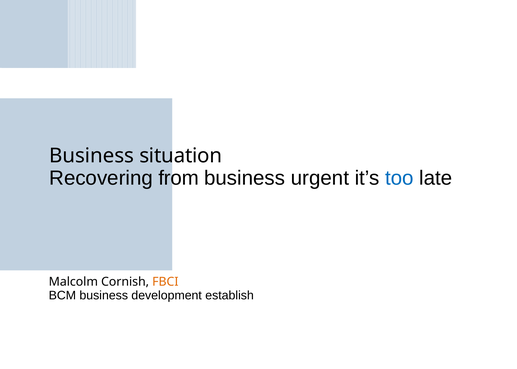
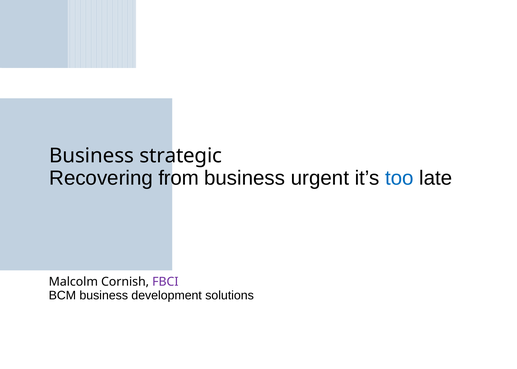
situation: situation -> strategic (181, 156)
FBCI colour: orange -> purple (165, 282)
establish: establish -> solutions (230, 296)
